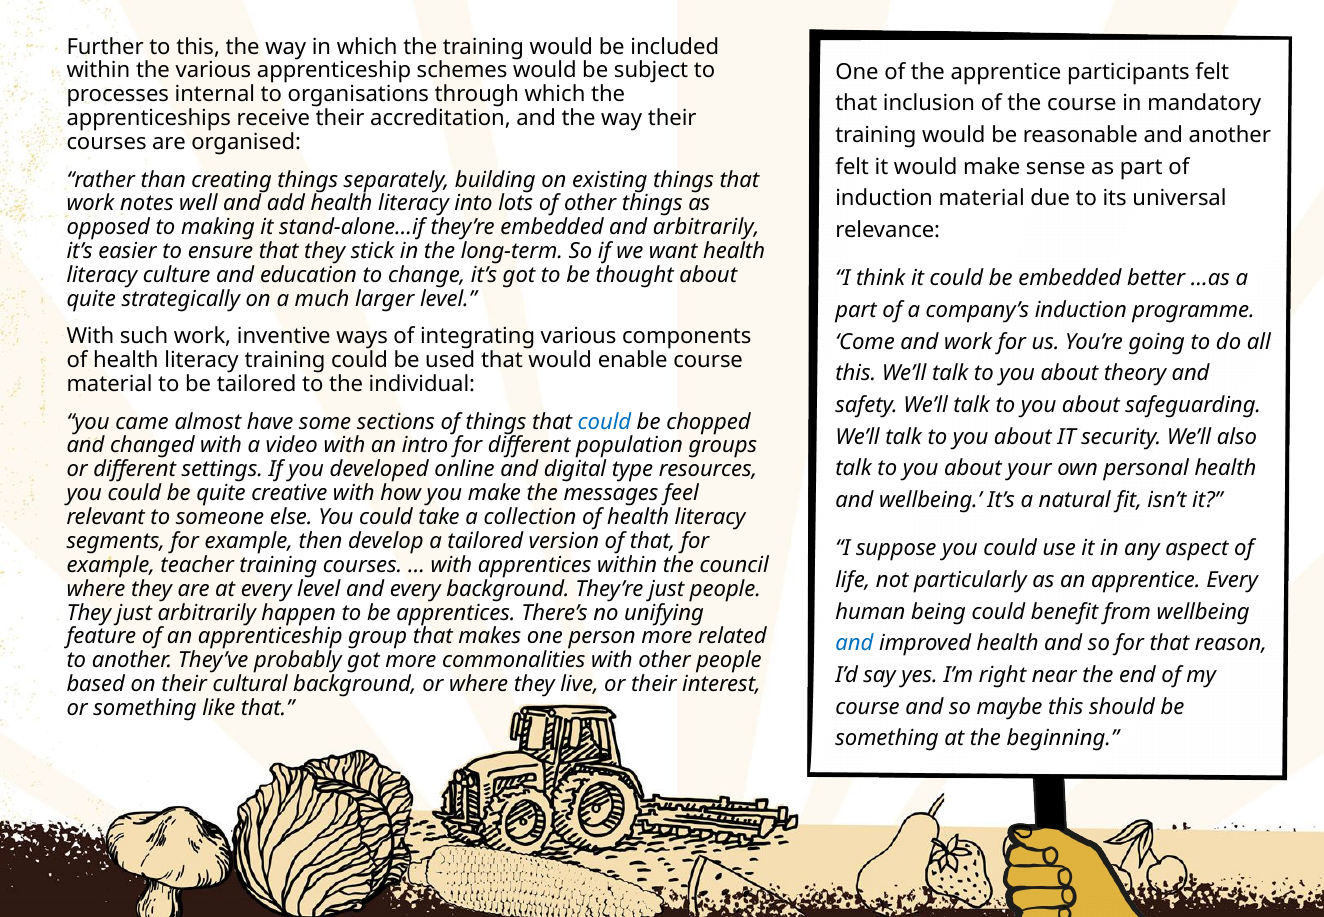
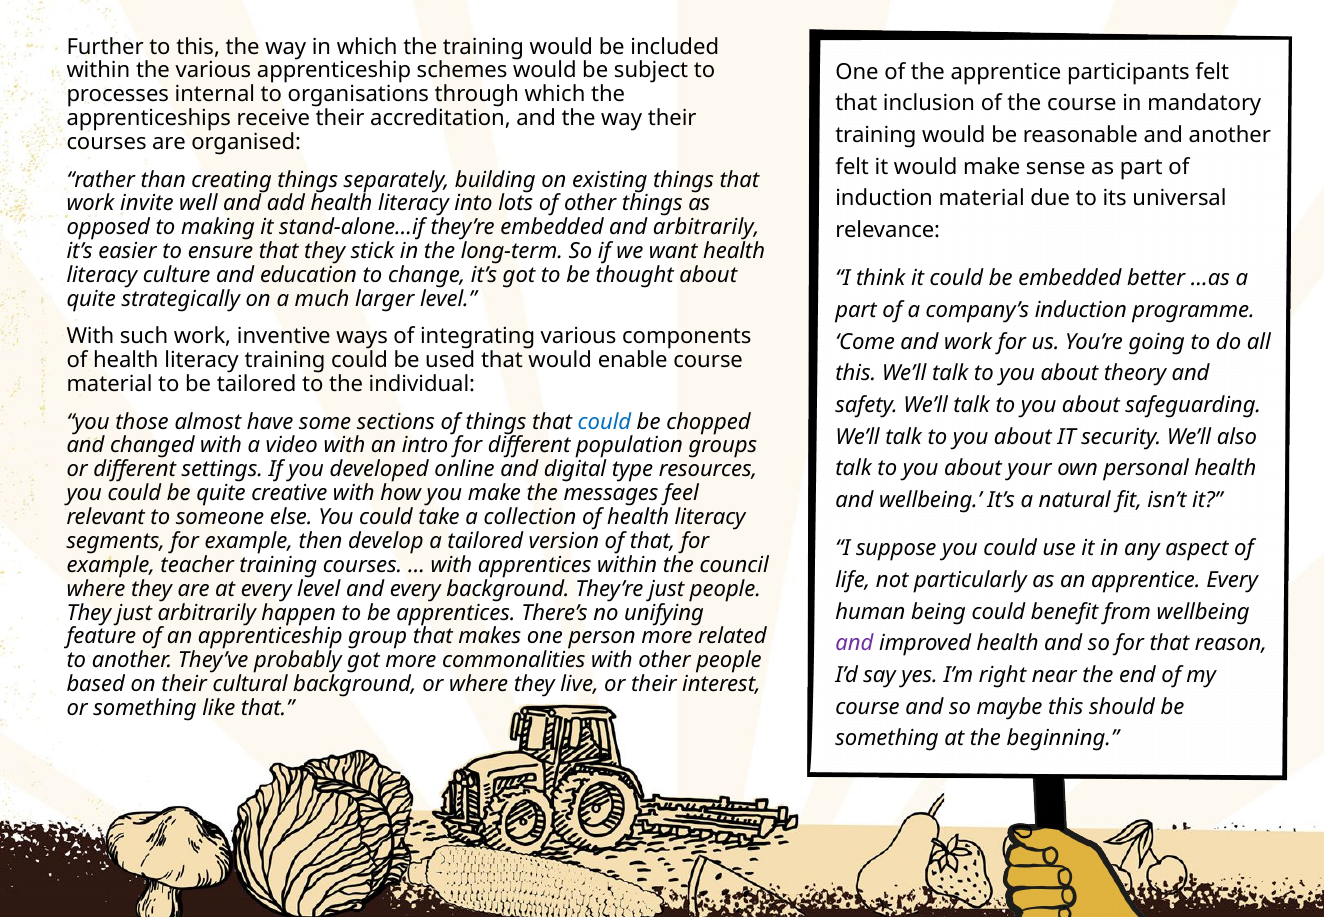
notes: notes -> invite (147, 204)
came: came -> those (142, 422)
and colour: blue -> purple (854, 643)
